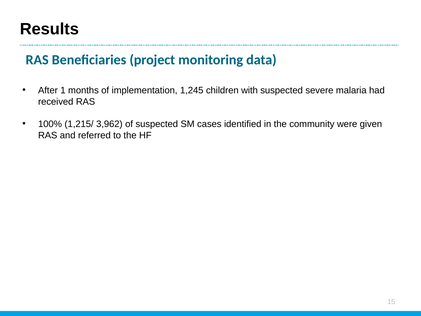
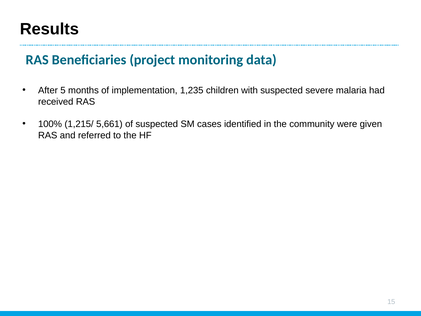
1: 1 -> 5 (63, 90)
1,245: 1,245 -> 1,235 (192, 90)
3,962: 3,962 -> 5,661 (109, 124)
